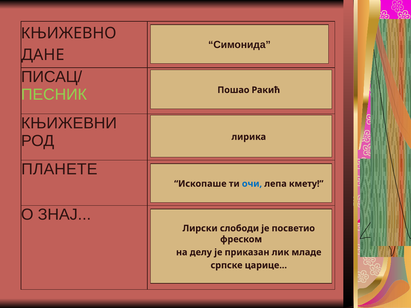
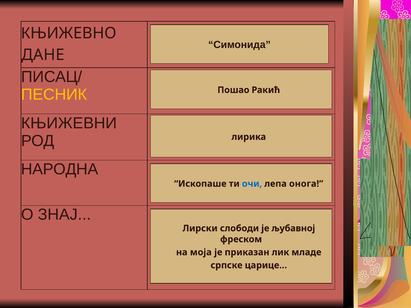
ПЕСНИК colour: light green -> yellow (54, 95)
ПЛАНЕТЕ: ПЛАНЕТЕ -> НАРОДНА (60, 169)
кмету: кмету -> онога (306, 184)
посветио: посветио -> љубавној (293, 228)
делу: делу -> моја (201, 252)
